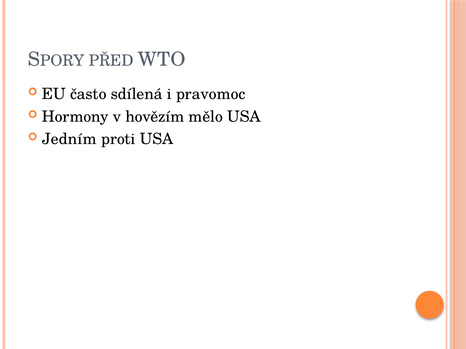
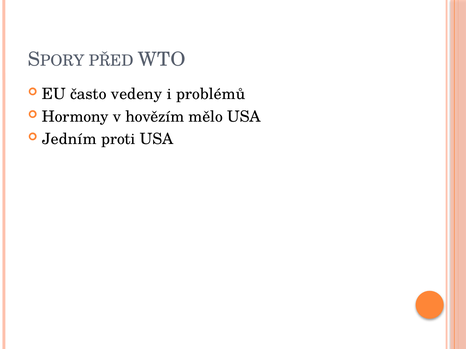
sdílená: sdílená -> vedeny (137, 94)
pravomoc: pravomoc -> problémů (211, 94)
